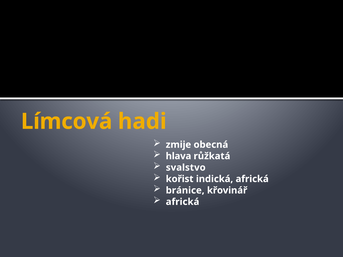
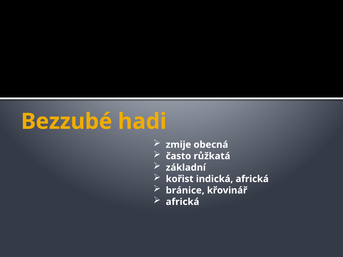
Límcová: Límcová -> Bezzubé (67, 122)
hlava: hlava -> často (178, 156)
svalstvo: svalstvo -> základní (186, 168)
